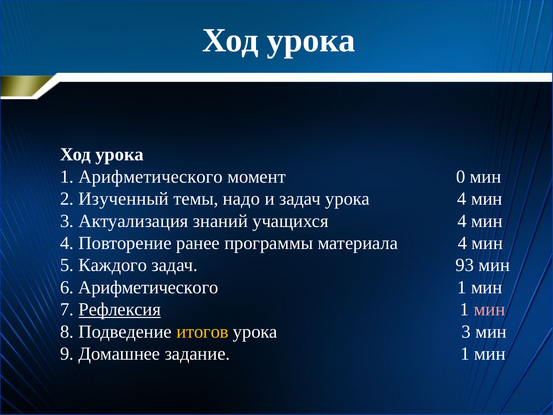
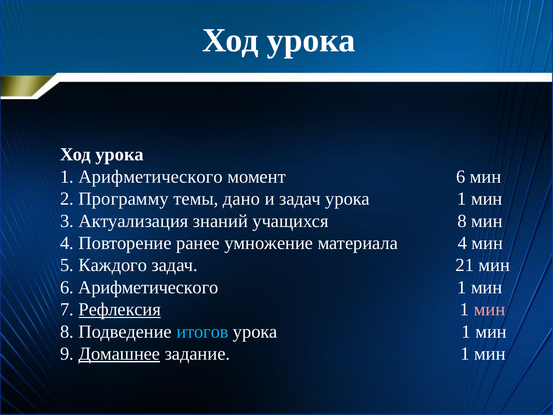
момент 0: 0 -> 6 (461, 177)
Изученный: Изученный -> Программу (124, 199)
надо: надо -> дано (241, 199)
задач урока 4: 4 -> 1 (462, 199)
учащихся 4: 4 -> 8 (462, 221)
программы: программы -> умножение (269, 243)
93: 93 -> 21 (465, 265)
итогов colour: yellow -> light blue (202, 331)
3: 3 -> 1 (466, 331)
Домашнее underline: none -> present (119, 354)
